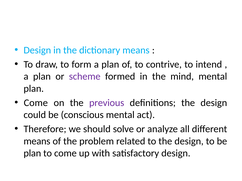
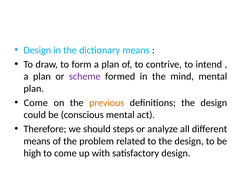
previous colour: purple -> orange (107, 103)
solve: solve -> steps (123, 129)
plan: plan -> high (32, 154)
